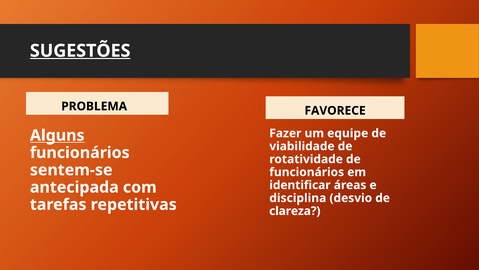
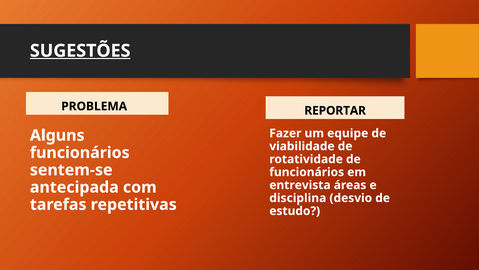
FAVORECE: FAVORECE -> REPORTAR (335, 110)
Alguns underline: present -> none (57, 135)
identificar: identificar -> entrevista (300, 185)
clareza: clareza -> estudo (295, 211)
